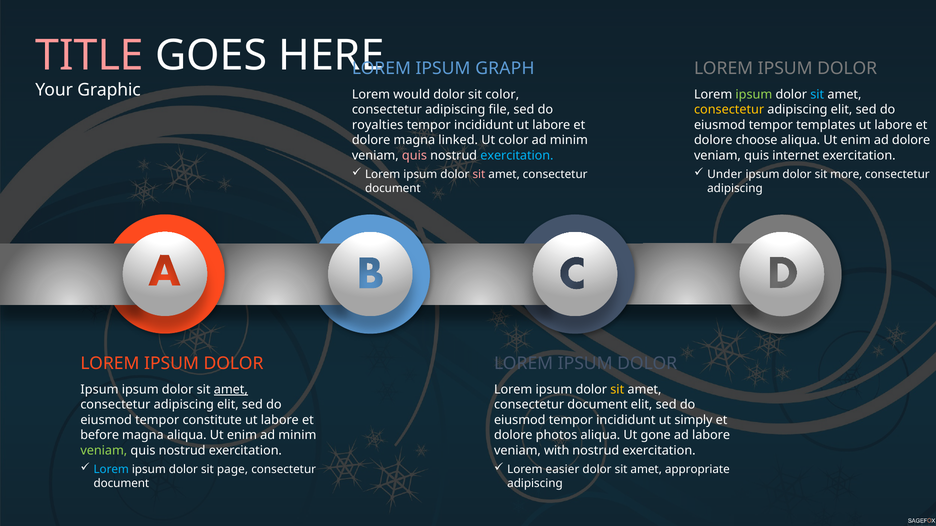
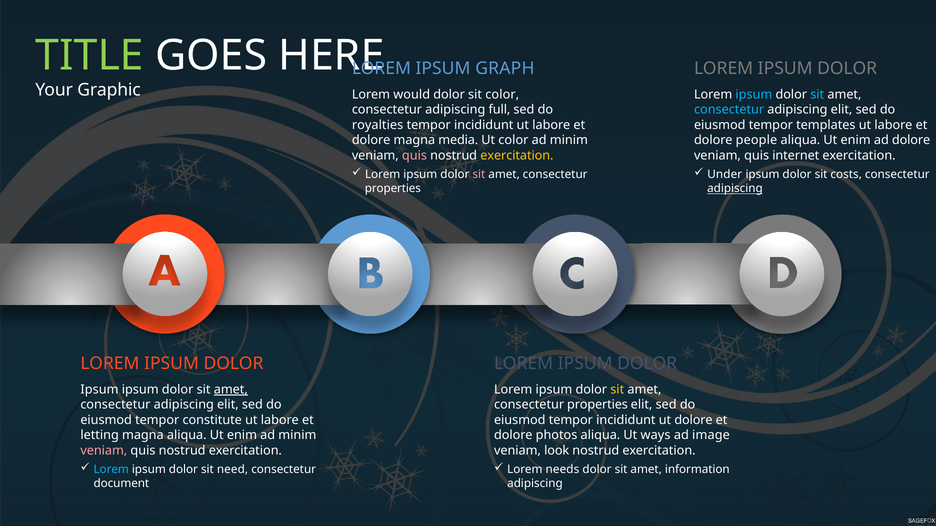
TITLE colour: pink -> light green (90, 56)
ipsum colour: light green -> light blue (754, 95)
file: file -> full (499, 110)
consectetur colour: yellow -> light blue (729, 110)
linked: linked -> media (458, 140)
choose: choose -> people (756, 140)
exercitation colour: light blue -> yellow (517, 156)
more: more -> costs (846, 175)
document: document -> properties (393, 189)
adipiscing underline: none -> present (735, 189)
document: document -> properties (598, 405)
ut simply: simply -> dolore (693, 420)
before: before -> letting (100, 436)
gone: gone -> ways (656, 436)
ad labore: labore -> image (711, 436)
veniam colour: light green -> pink (104, 451)
with: with -> look (557, 451)
page: page -> need (232, 470)
easier: easier -> needs (562, 470)
appropriate: appropriate -> information (697, 470)
